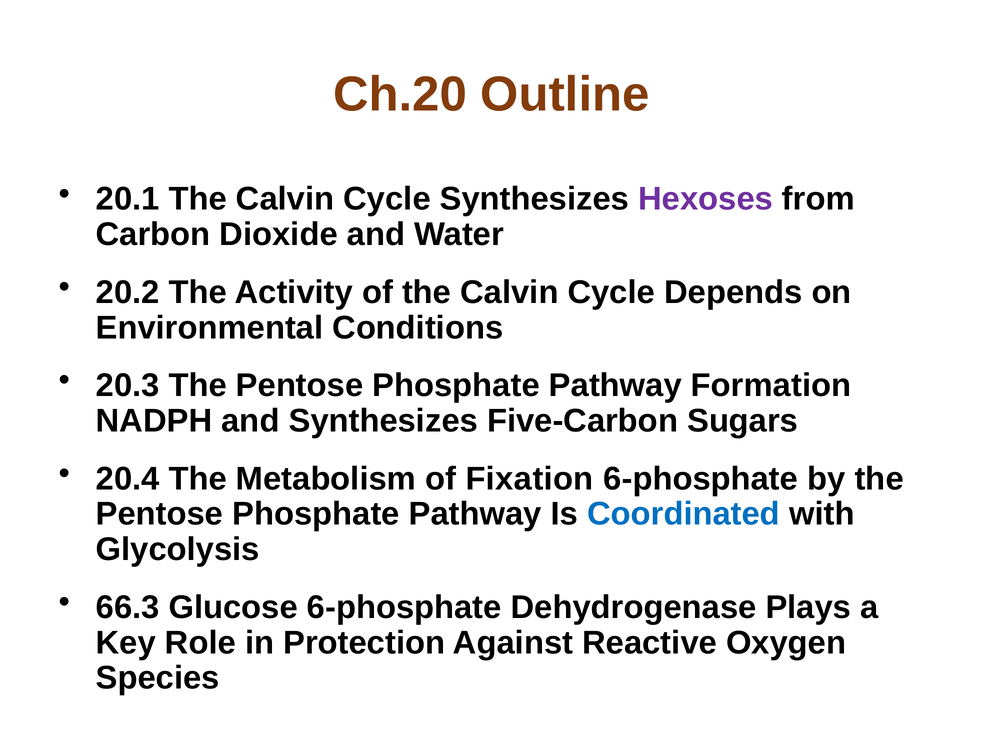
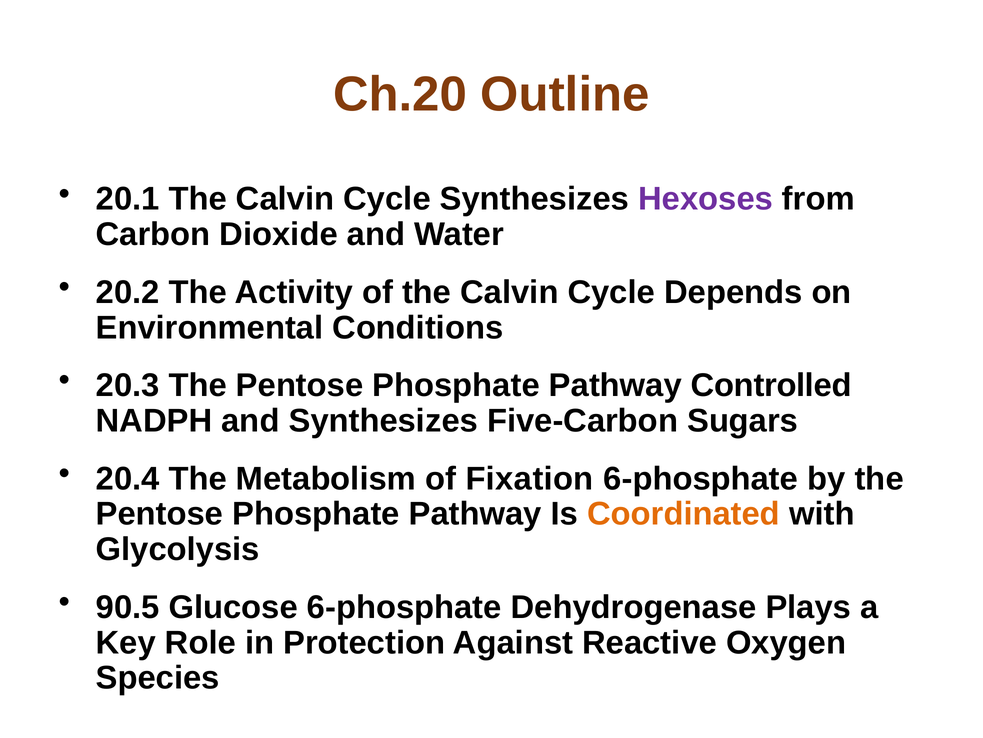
Formation: Formation -> Controlled (771, 385)
Coordinated colour: blue -> orange (684, 514)
66.3: 66.3 -> 90.5 (128, 607)
